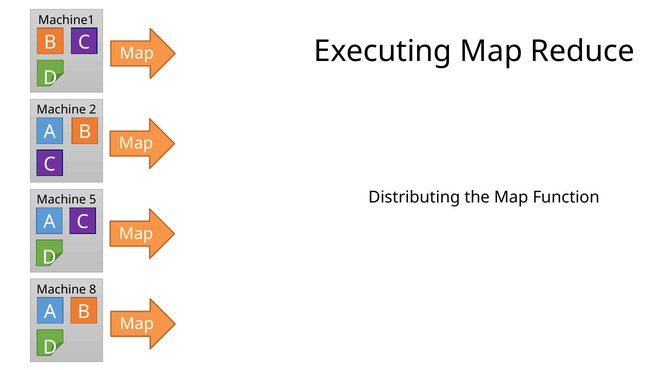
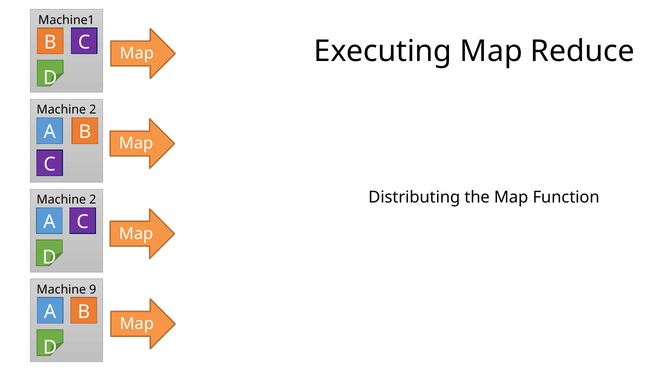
5: 5 -> 2 (93, 200)
8: 8 -> 9 (93, 290)
